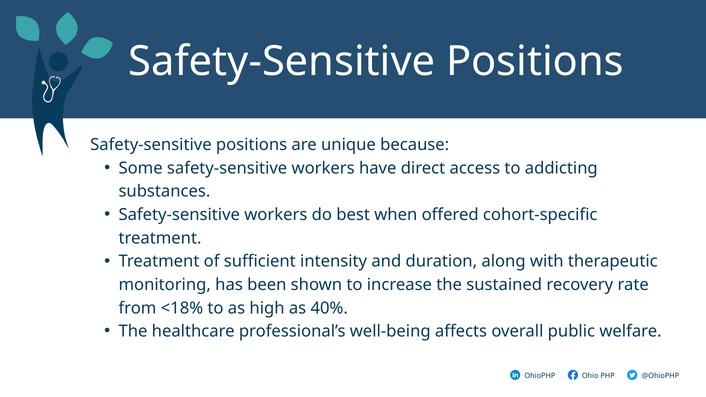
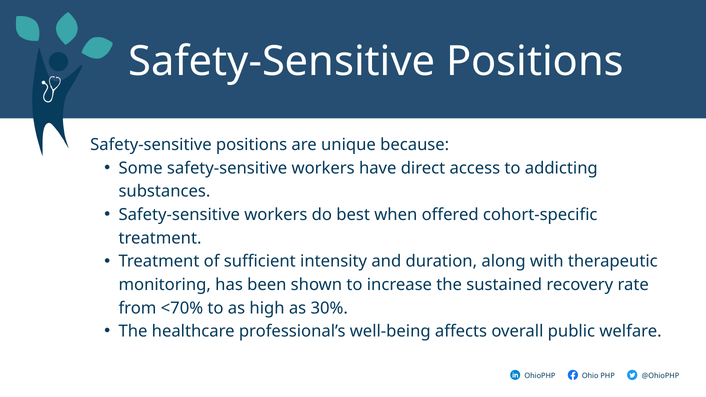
<18%: <18% -> <70% (182, 308)
40%: 40% -> 30% (329, 308)
